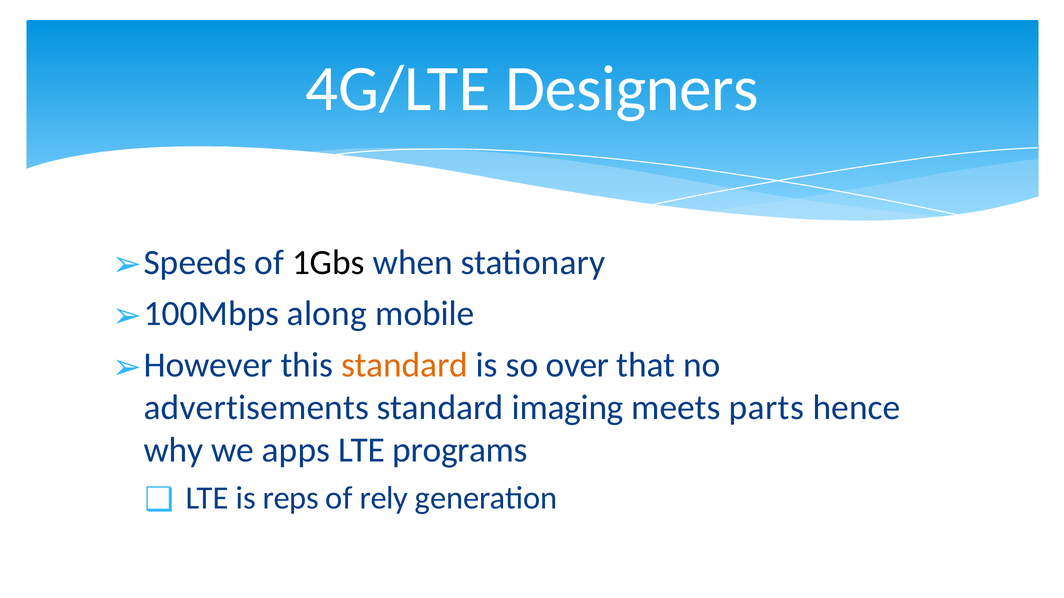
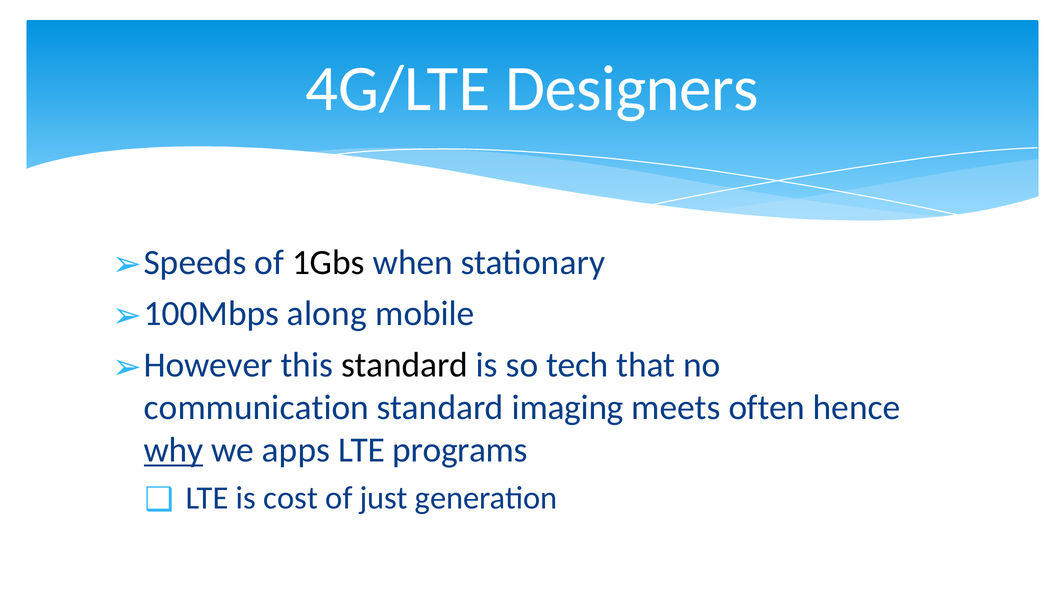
standard colour: orange -> black (404, 365)
over: over -> tech (577, 365)
advertisements: advertisements -> communication (256, 408)
parts: parts -> often (767, 408)
why underline: none -> present (174, 451)
reps: reps -> cost (291, 499)
rely: rely -> just (384, 499)
